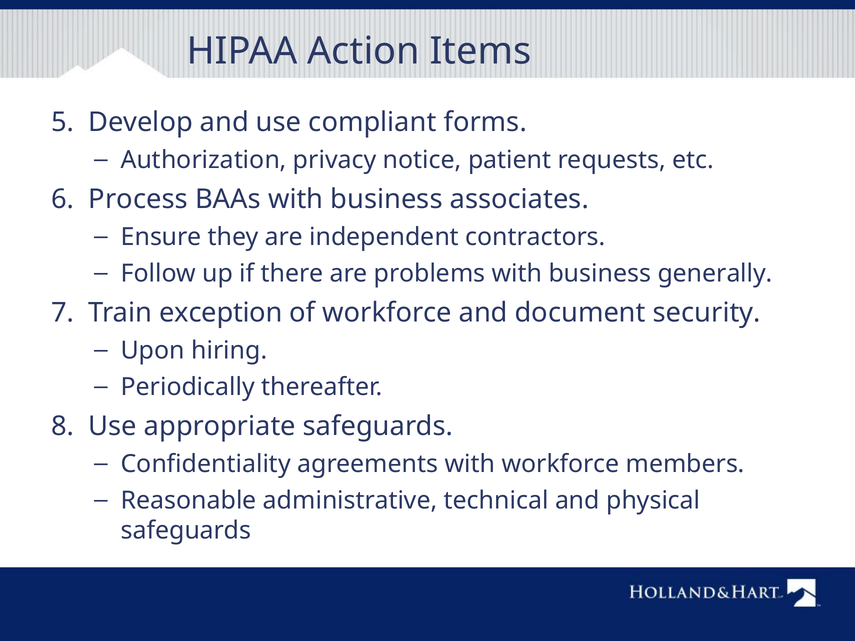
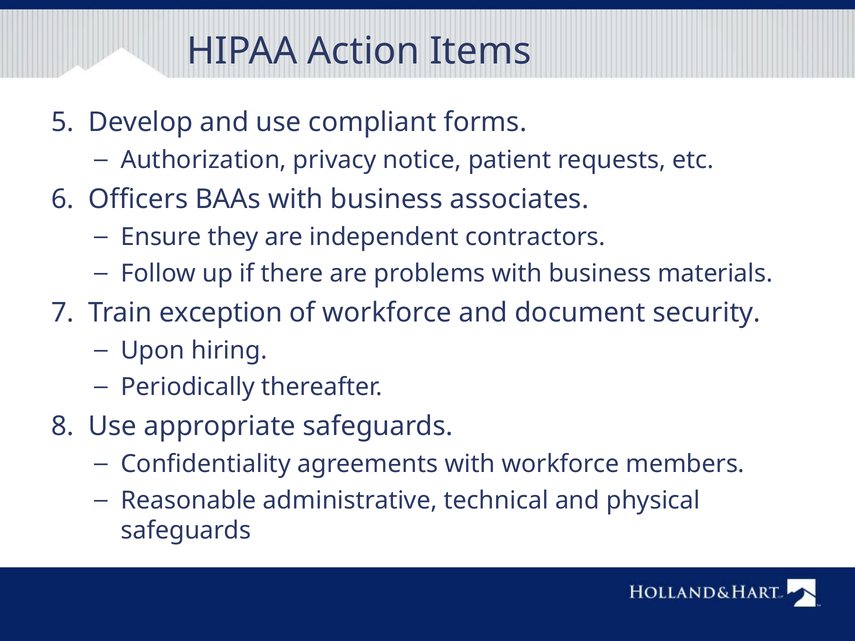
Process: Process -> Officers (138, 199)
generally: generally -> materials (715, 274)
